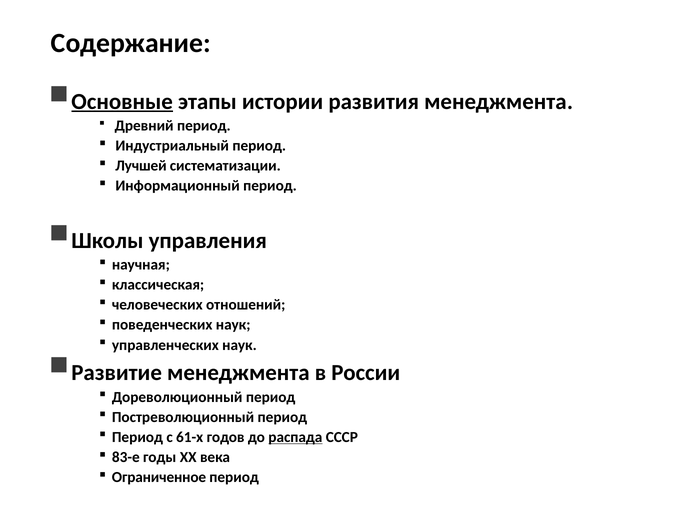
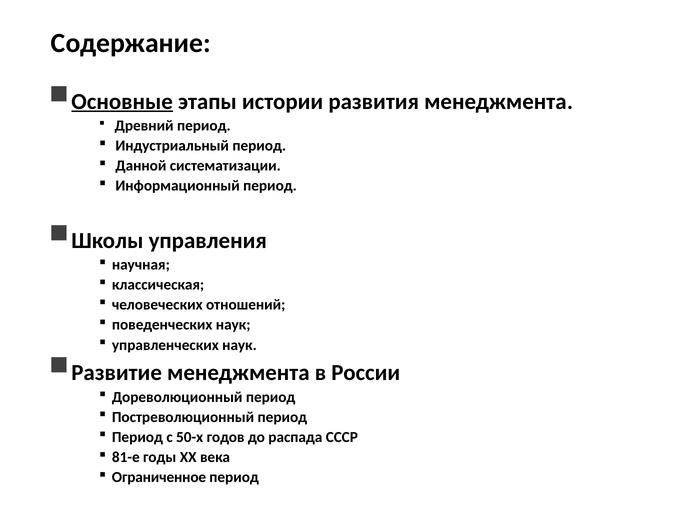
Лучшей: Лучшей -> Данной (141, 166)
61-х: 61-х -> 50-х (190, 437)
распада underline: present -> none (295, 437)
83-е: 83-е -> 81-е (126, 457)
